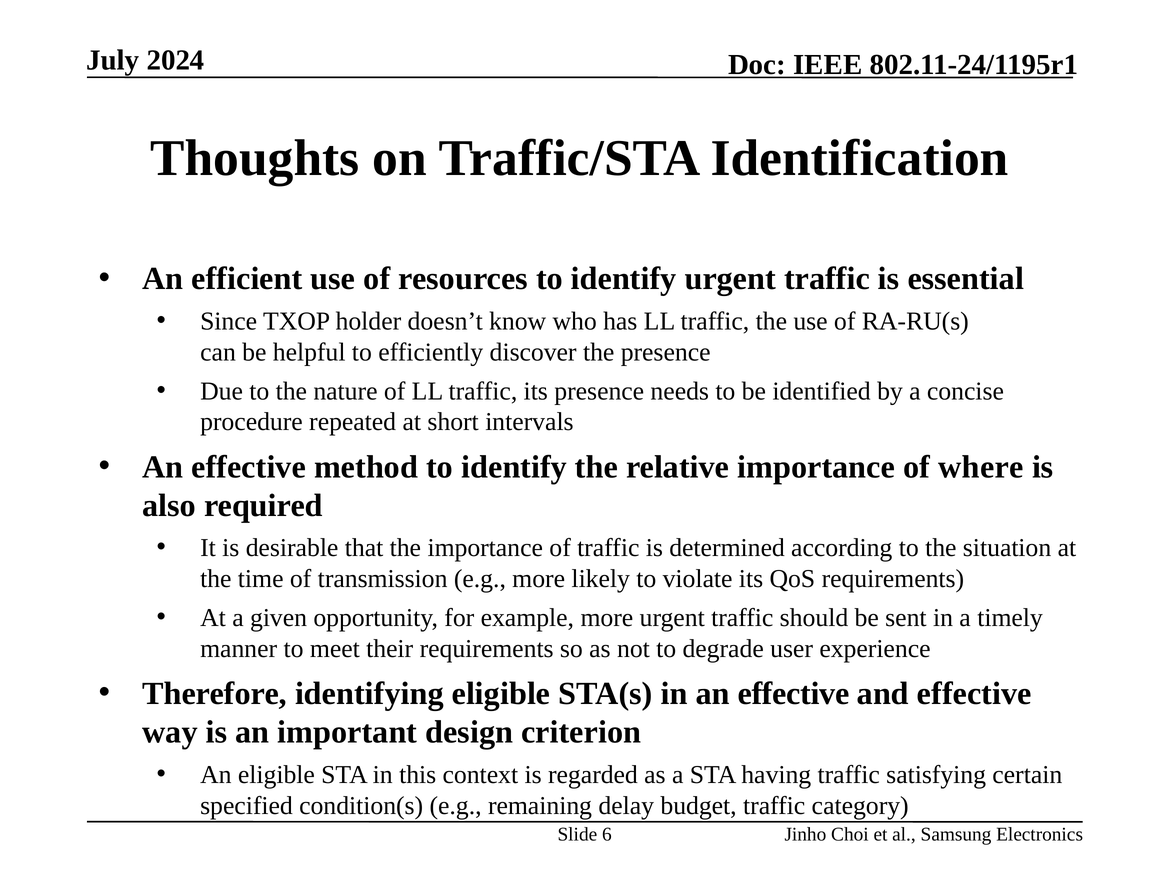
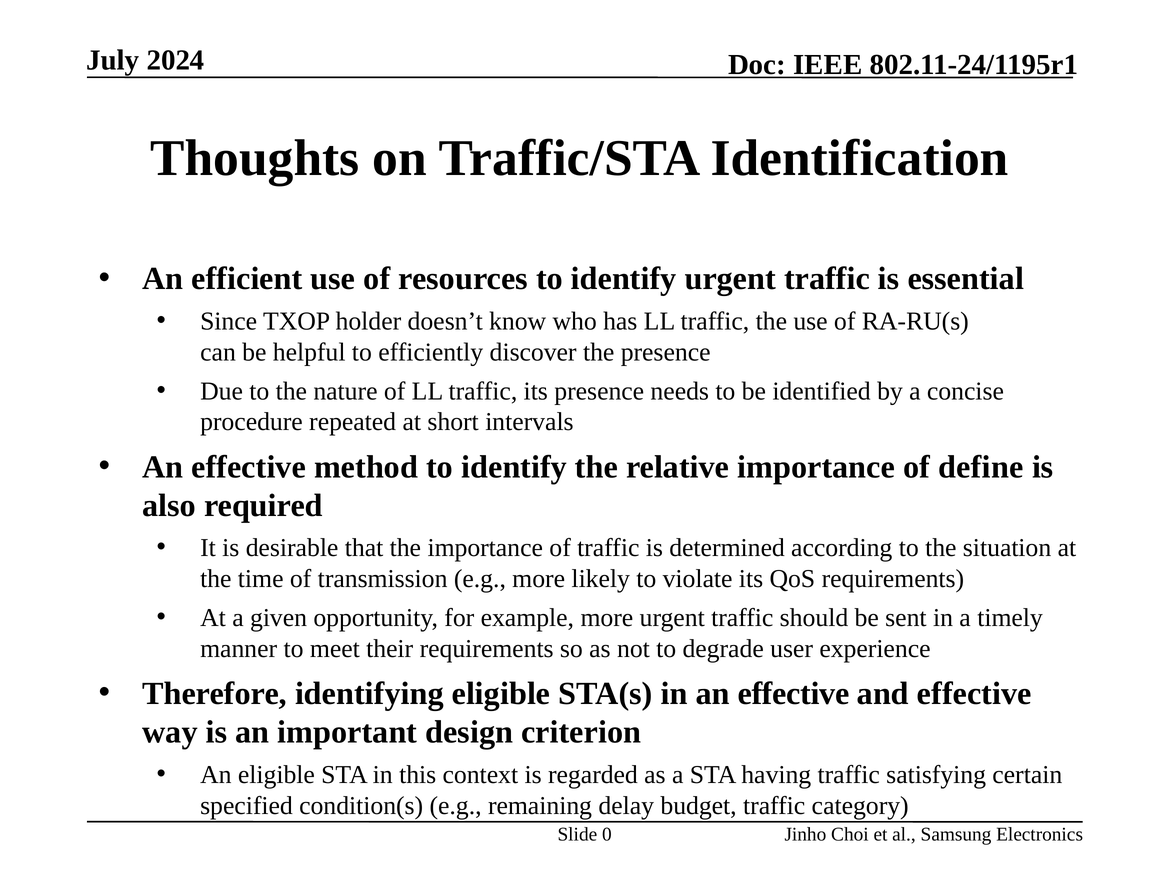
where: where -> define (981, 467)
6: 6 -> 0 (607, 834)
